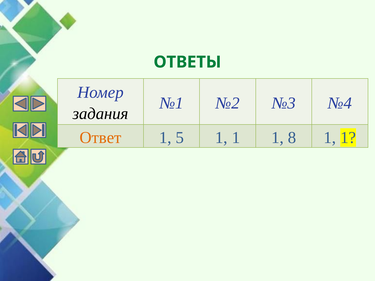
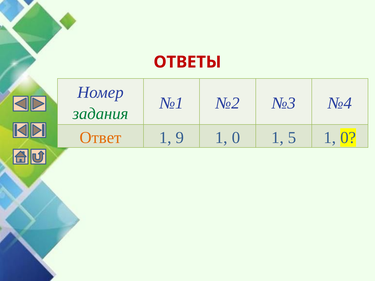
ОТВЕТЫ colour: green -> red (187, 62)
задания colour: black -> green (100, 114)
5: 5 -> 9 (180, 138)
1: 1 -> 0 (236, 138)
8: 8 -> 5 (292, 138)
1: 1 -> 0 (348, 138)
